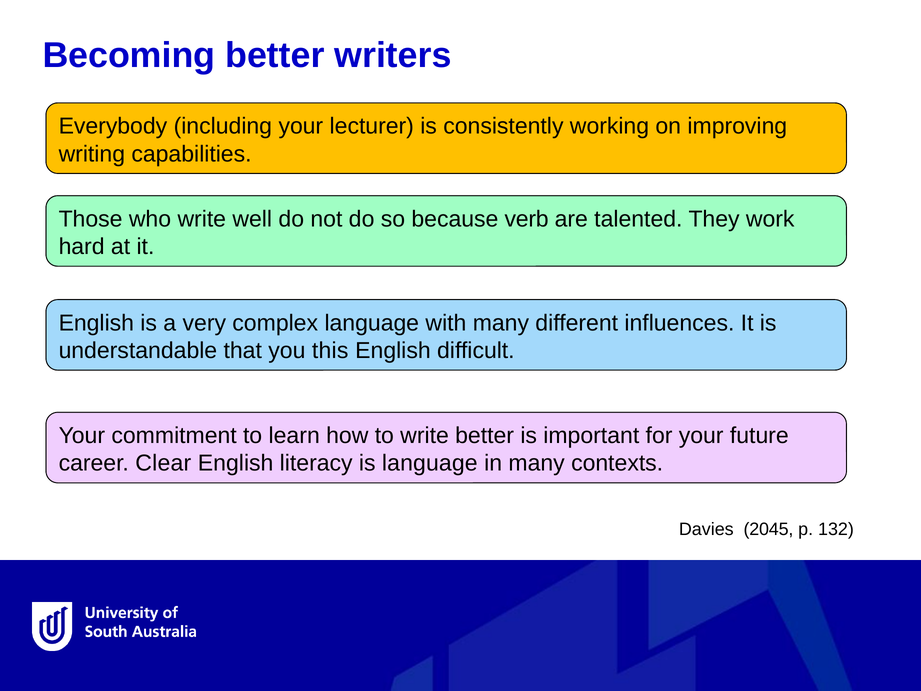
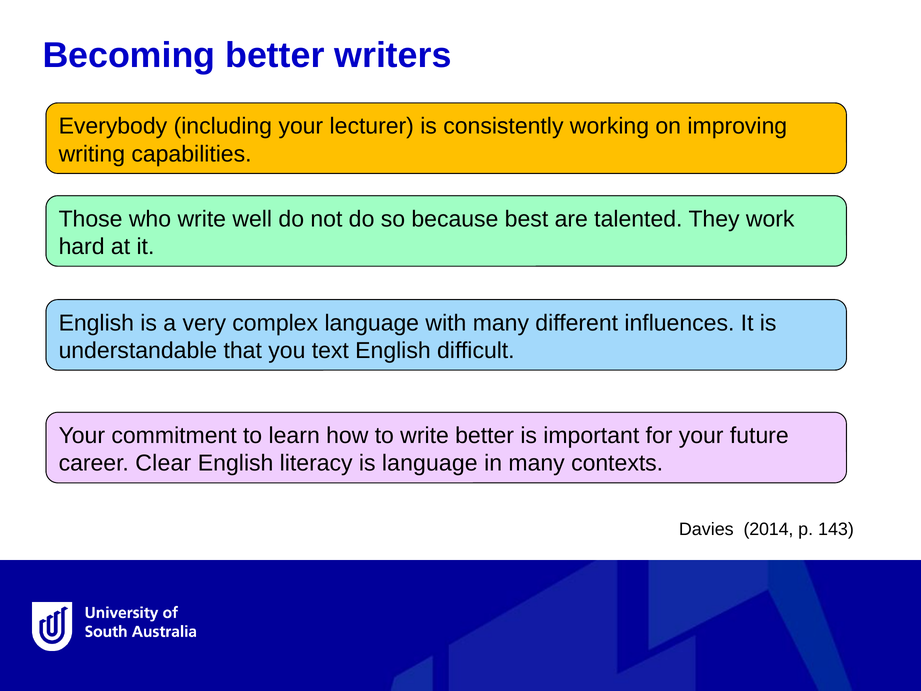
verb: verb -> best (527, 219)
this: this -> text (330, 351)
2045: 2045 -> 2014 (768, 529)
132: 132 -> 143 (836, 529)
